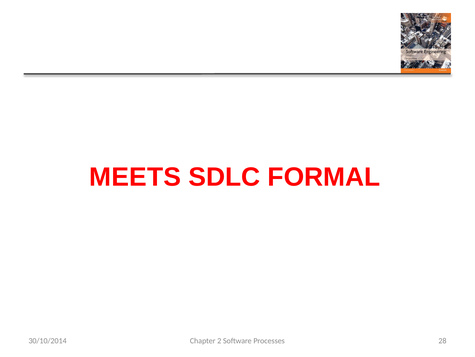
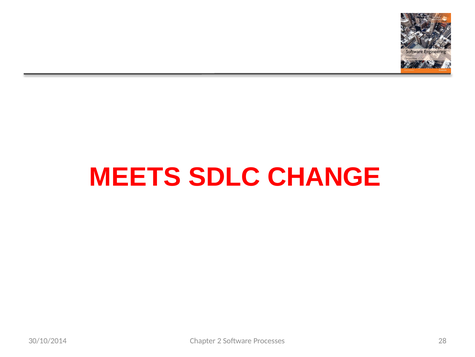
FORMAL: FORMAL -> CHANGE (324, 177)
